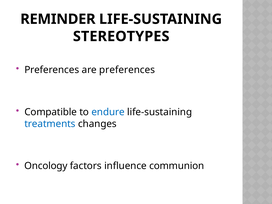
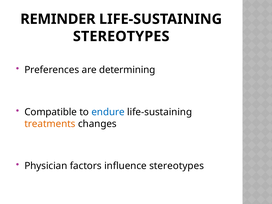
are preferences: preferences -> determining (127, 70)
treatments colour: blue -> orange (50, 124)
Oncology: Oncology -> Physician (46, 166)
influence communion: communion -> stereotypes (177, 166)
